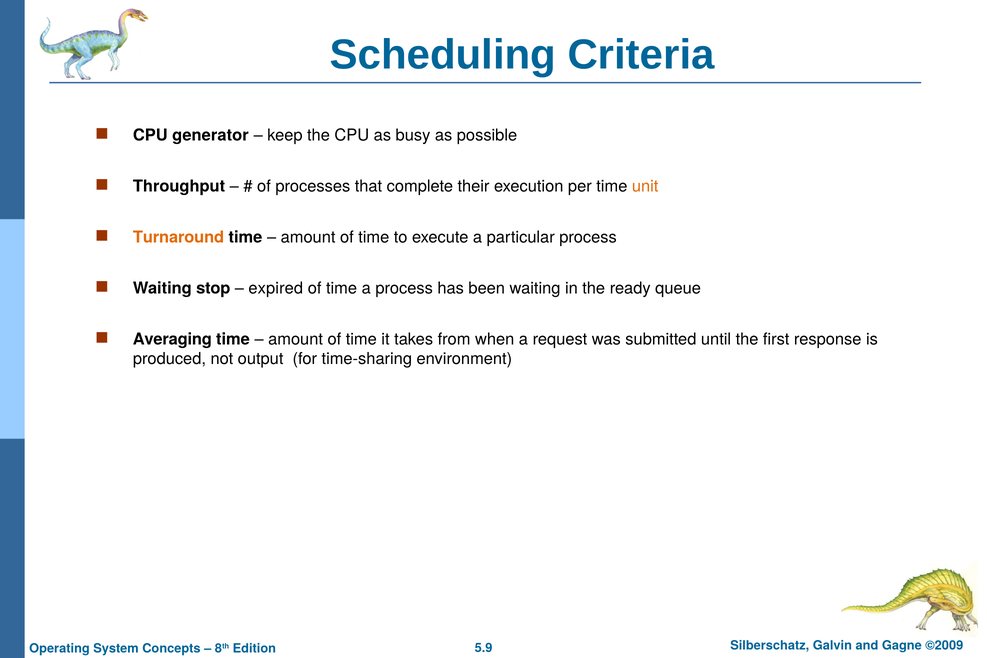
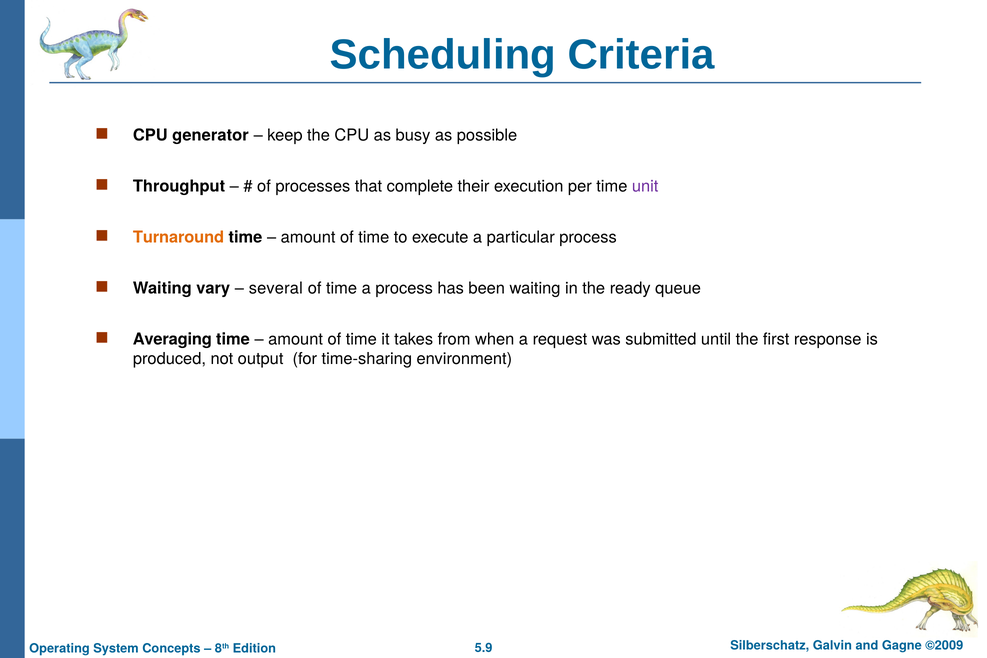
unit colour: orange -> purple (645, 186)
stop: stop -> vary (213, 288)
expired: expired -> several (276, 288)
